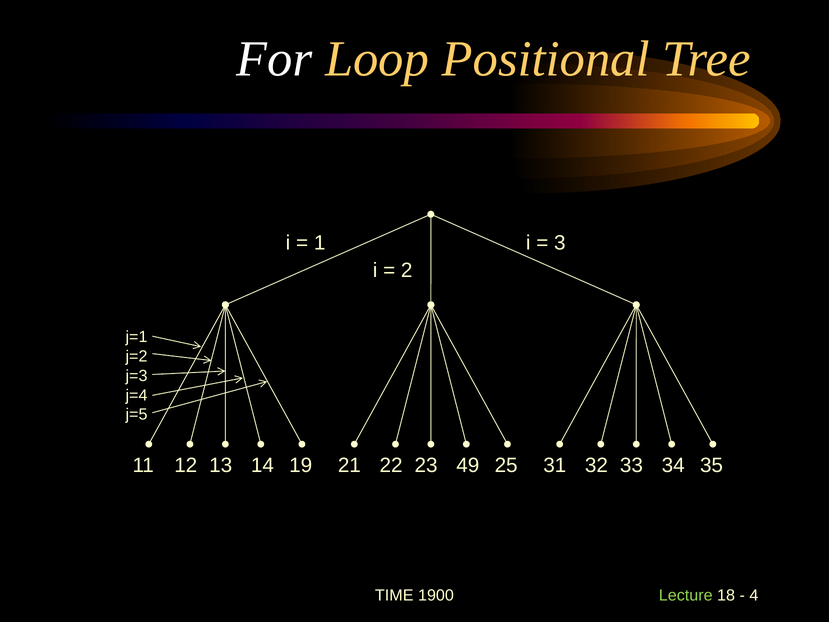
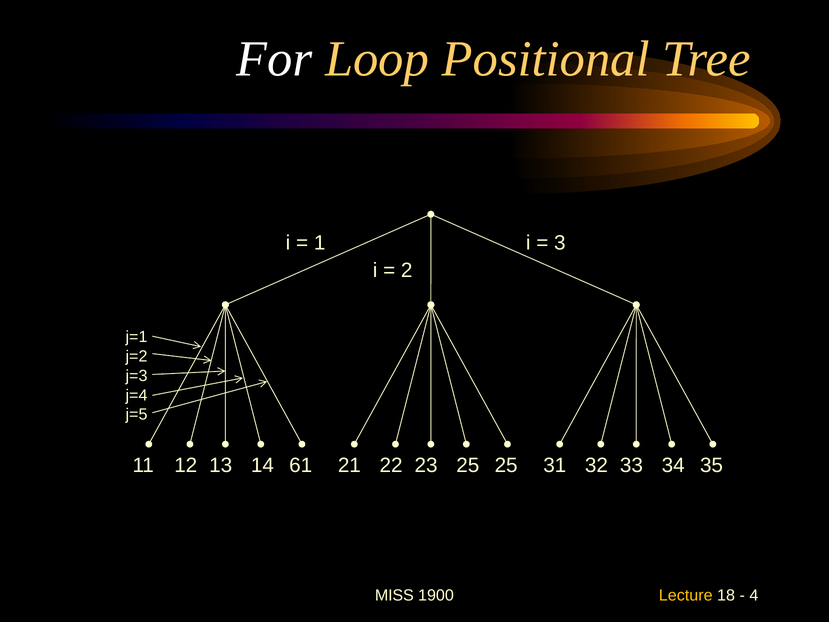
19: 19 -> 61 (301, 465)
23 49: 49 -> 25 (468, 465)
TIME: TIME -> MISS (394, 595)
Lecture colour: light green -> yellow (686, 595)
